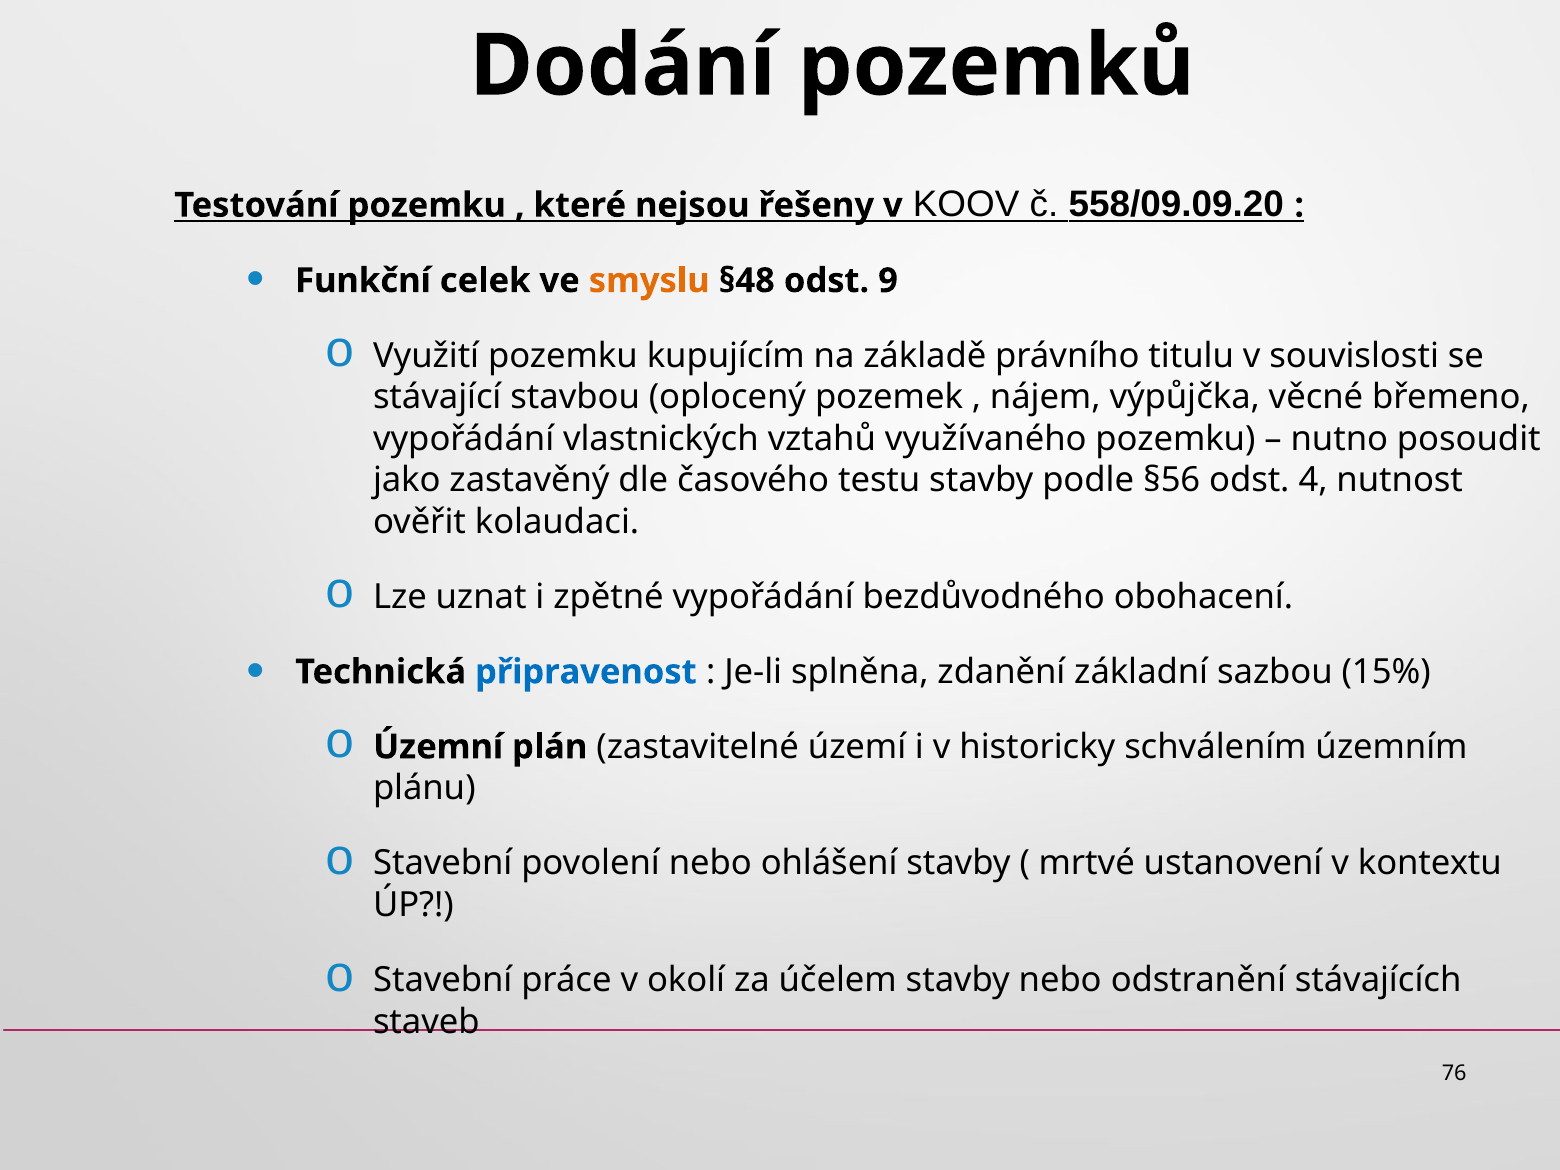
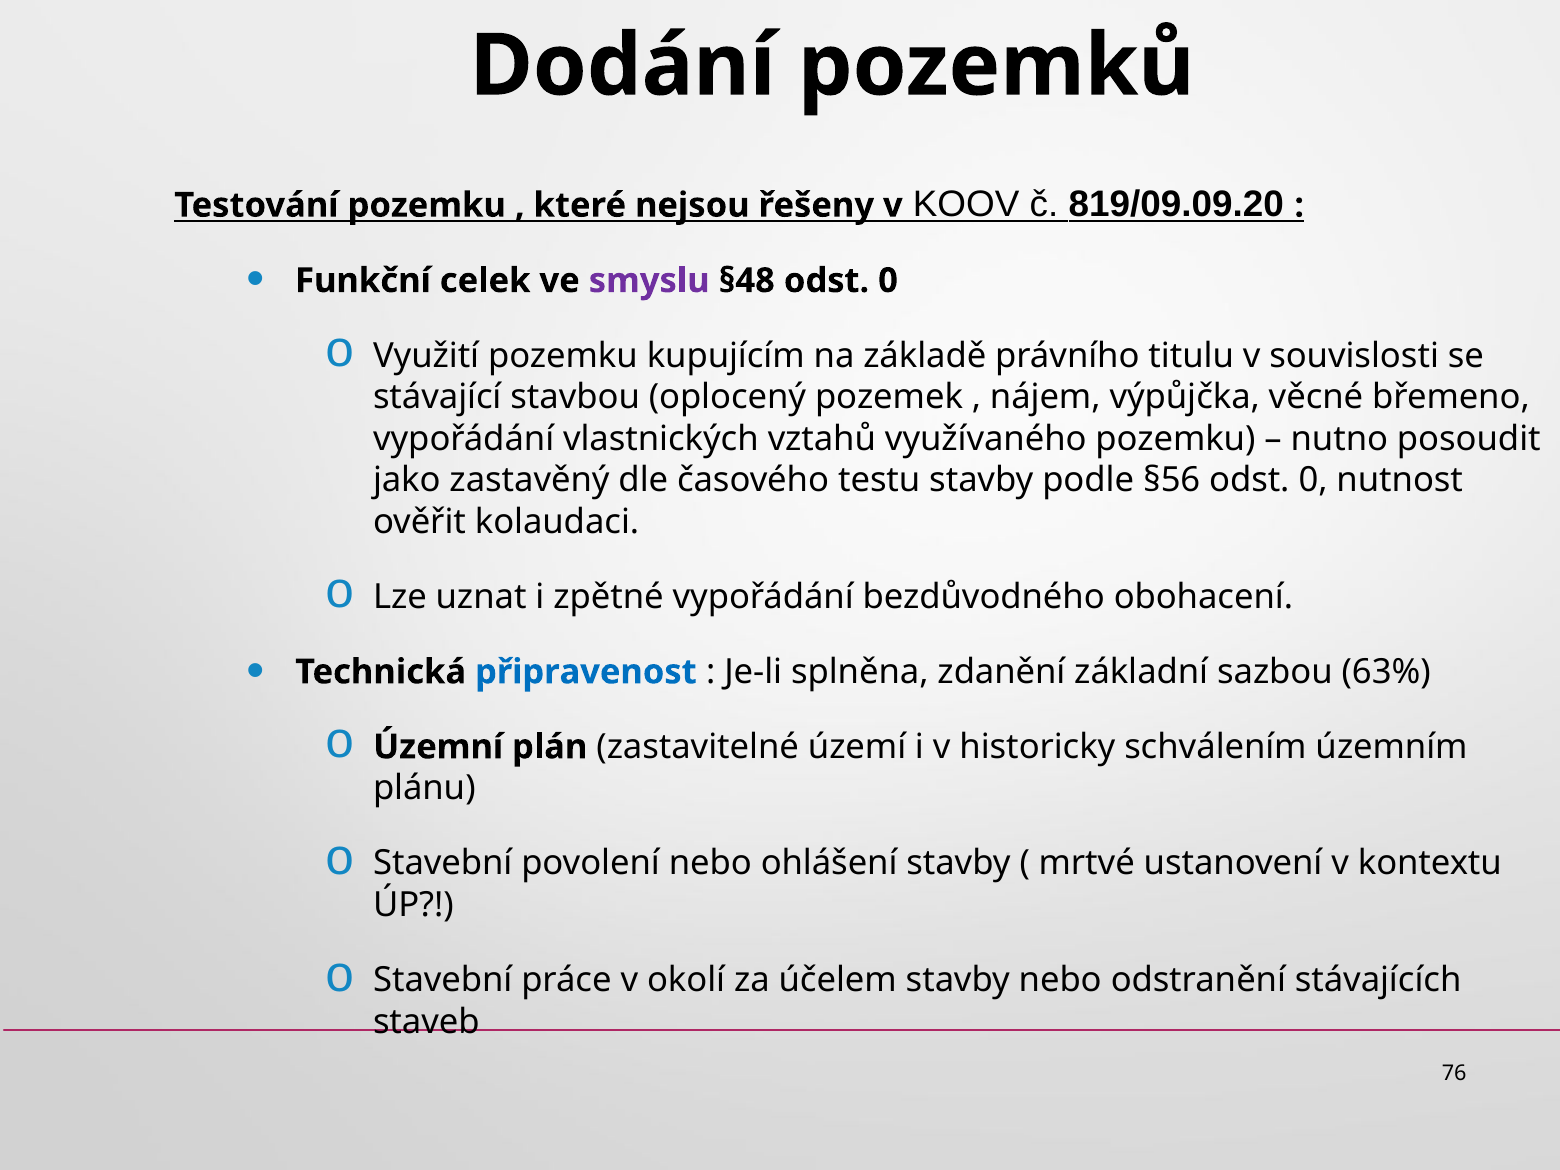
558/09.09.20: 558/09.09.20 -> 819/09.09.20 (1176, 205)
smyslu colour: orange -> purple (649, 281)
§48 odst 9: 9 -> 0 (888, 281)
§56 odst 4: 4 -> 0 (1313, 480)
15%: 15% -> 63% (1386, 672)
